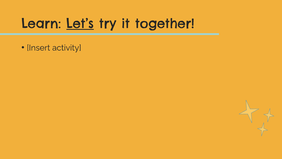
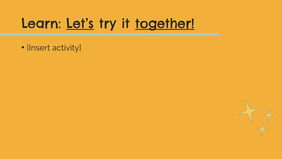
together underline: none -> present (165, 24)
